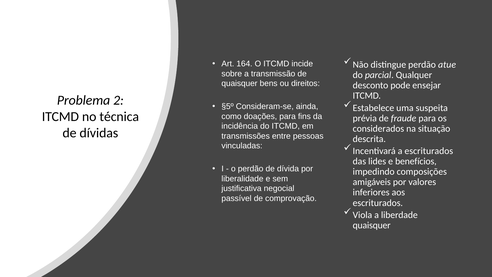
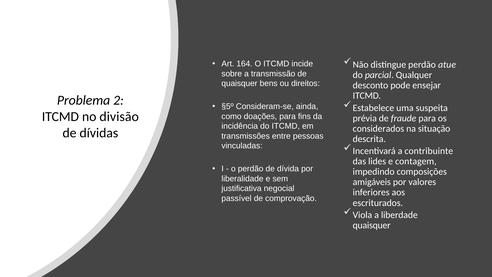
técnica: técnica -> divisão (119, 117)
a escriturados: escriturados -> contribuinte (429, 151)
benefícios: benefícios -> contagem (416, 161)
